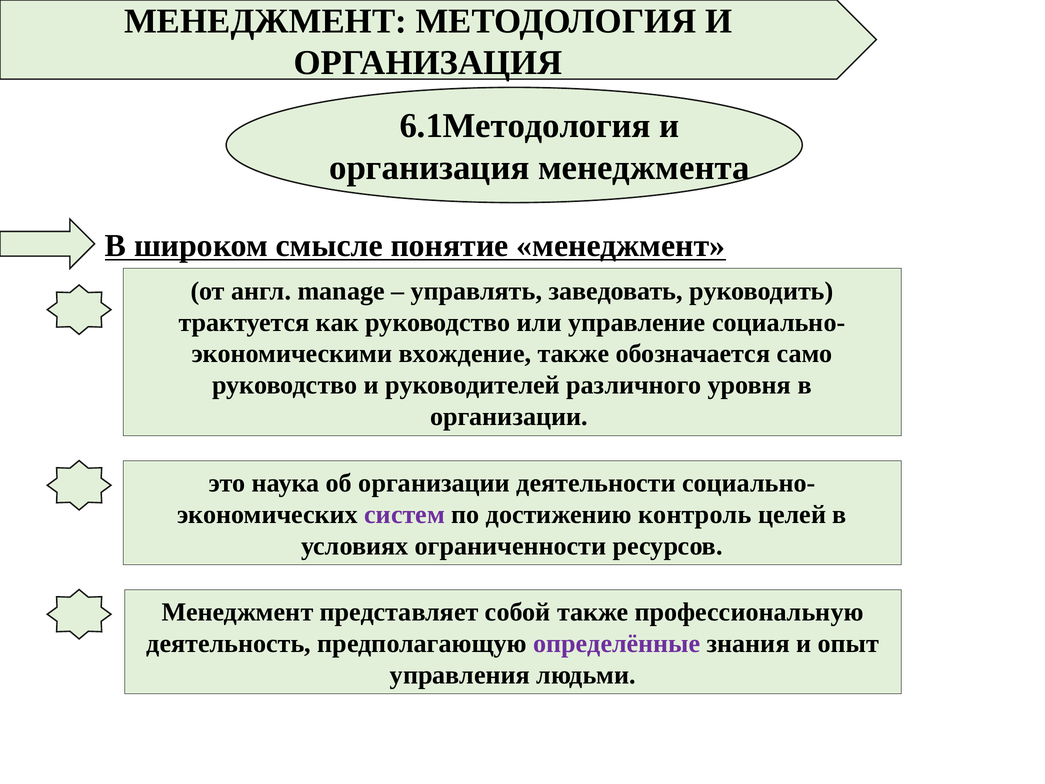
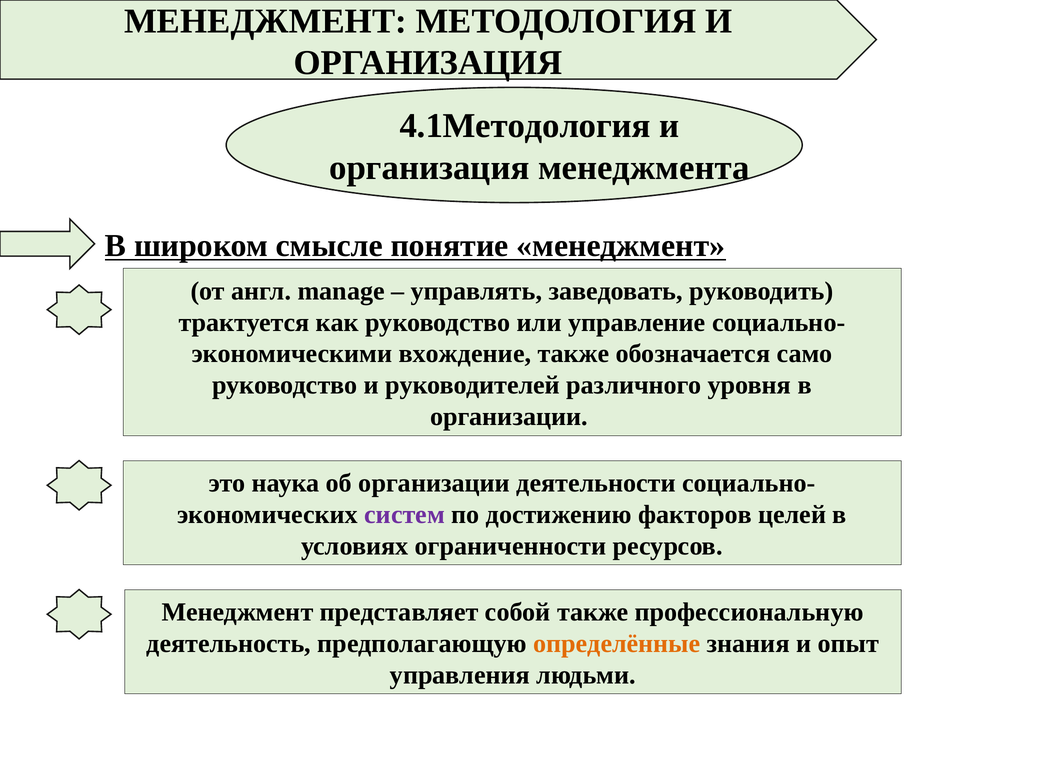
6.1Методология: 6.1Методология -> 4.1Методология (525, 126)
контроль: контроль -> факторов (695, 514)
определённые colour: purple -> orange (617, 643)
